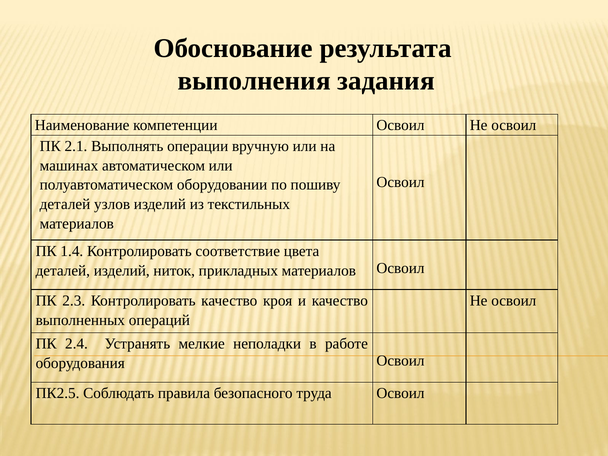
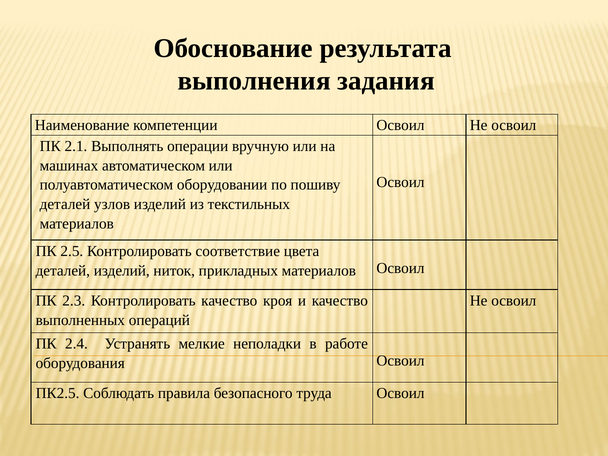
1.4: 1.4 -> 2.5 (72, 251)
